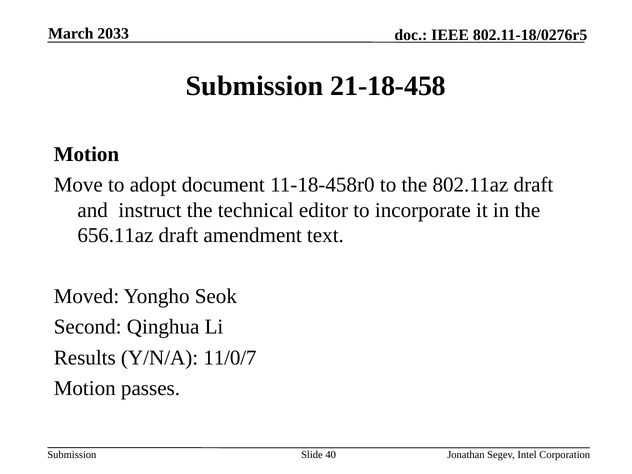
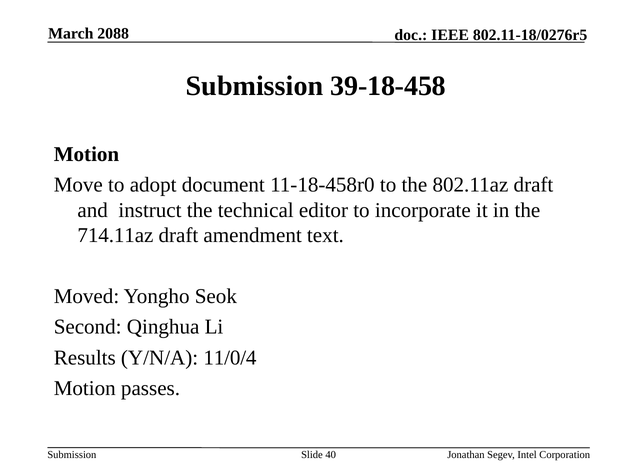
2033: 2033 -> 2088 (113, 34)
21-18-458: 21-18-458 -> 39-18-458 (388, 86)
656.11az: 656.11az -> 714.11az (115, 235)
11/0/7: 11/0/7 -> 11/0/4 (230, 358)
